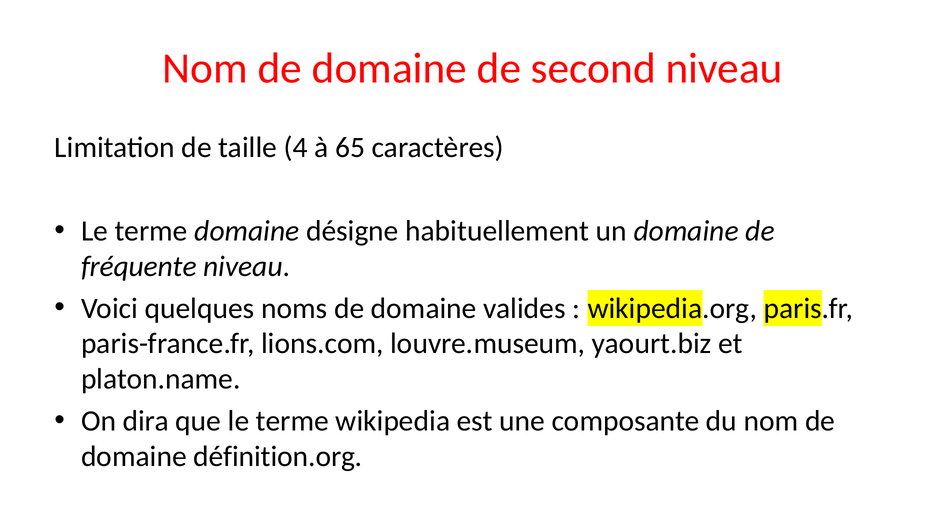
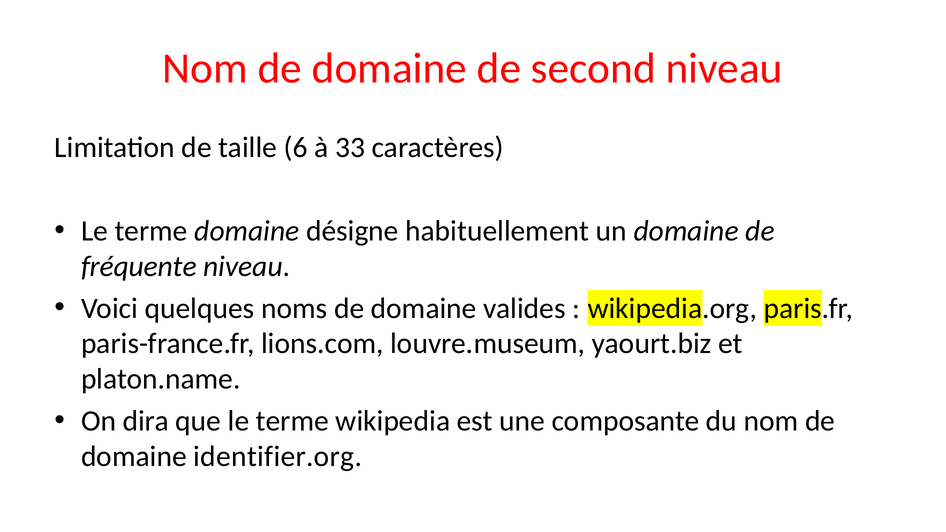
4: 4 -> 6 (296, 148)
65: 65 -> 33 (350, 148)
définition.org: définition.org -> identifier.org (278, 457)
